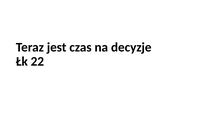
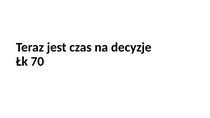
22: 22 -> 70 (37, 62)
